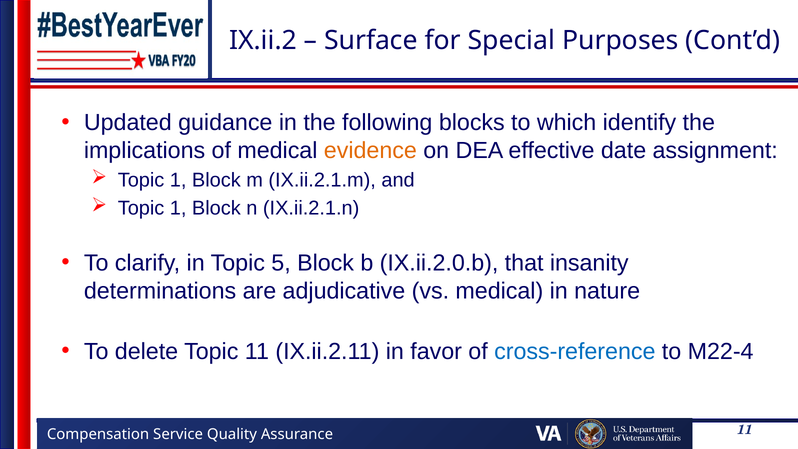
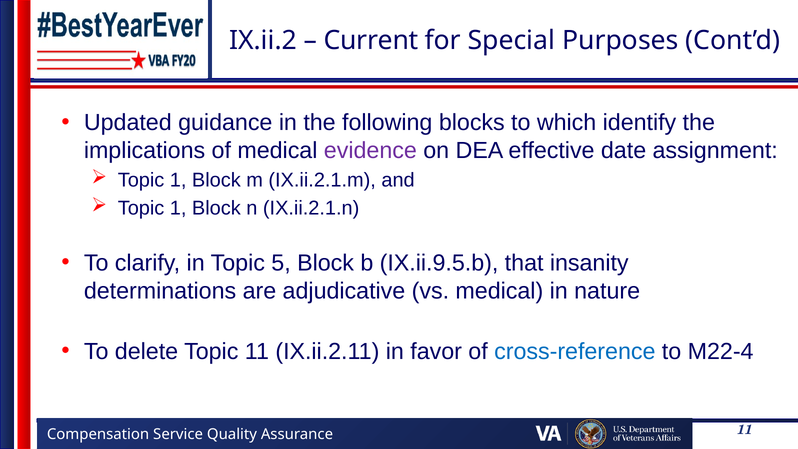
Surface: Surface -> Current (371, 40)
evidence colour: orange -> purple (370, 151)
IX.ii.2.0.b: IX.ii.2.0.b -> IX.ii.9.5.b (439, 263)
